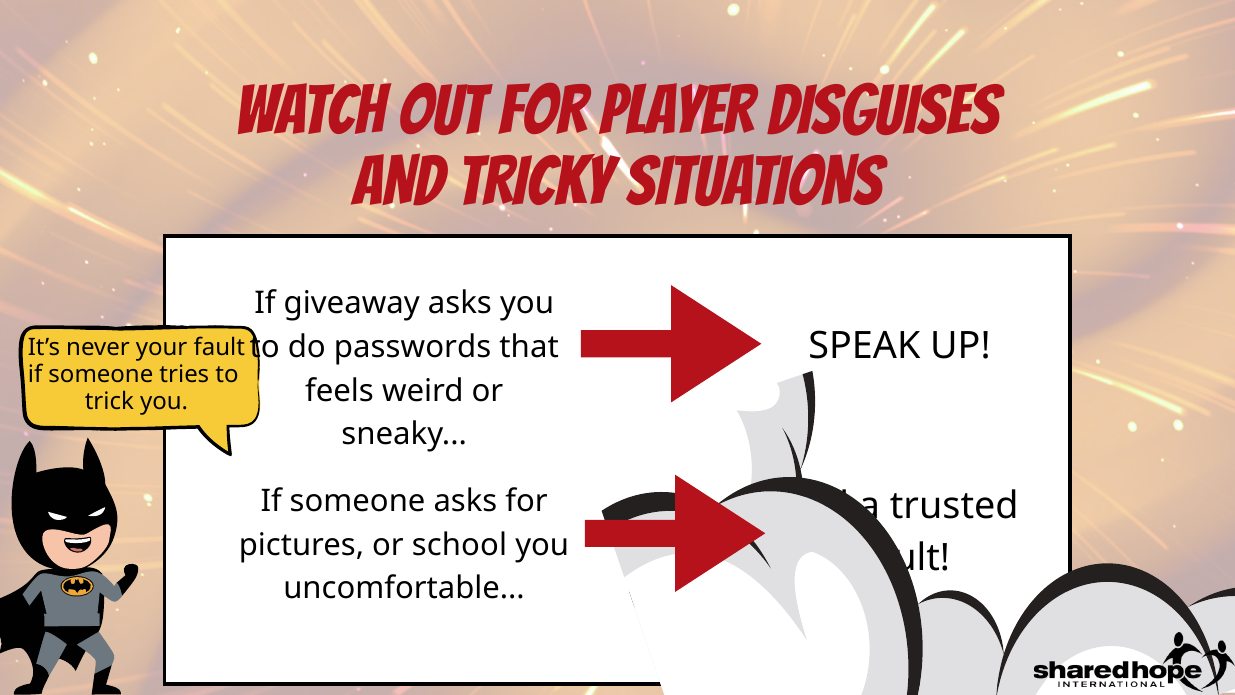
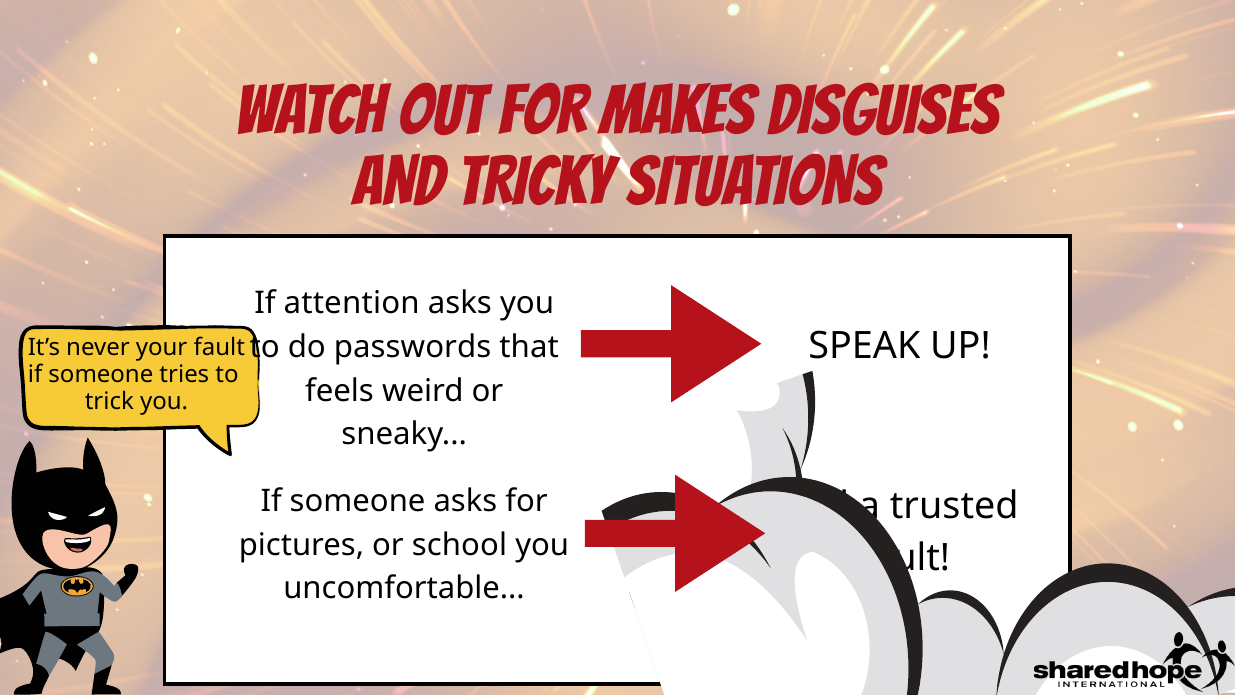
PLAYER: PLAYER -> MAKES (677, 112)
giveaway: giveaway -> attention (352, 303)
